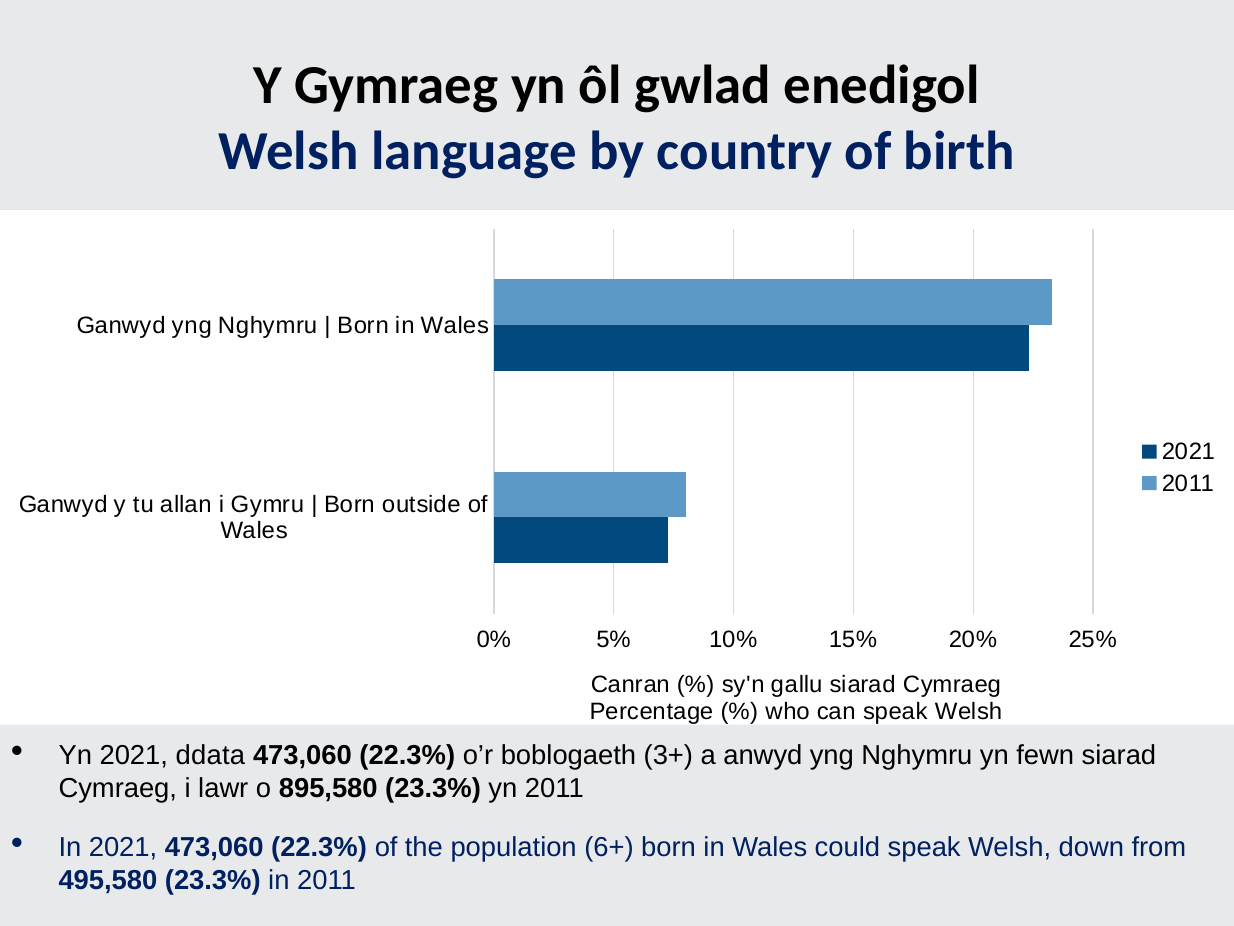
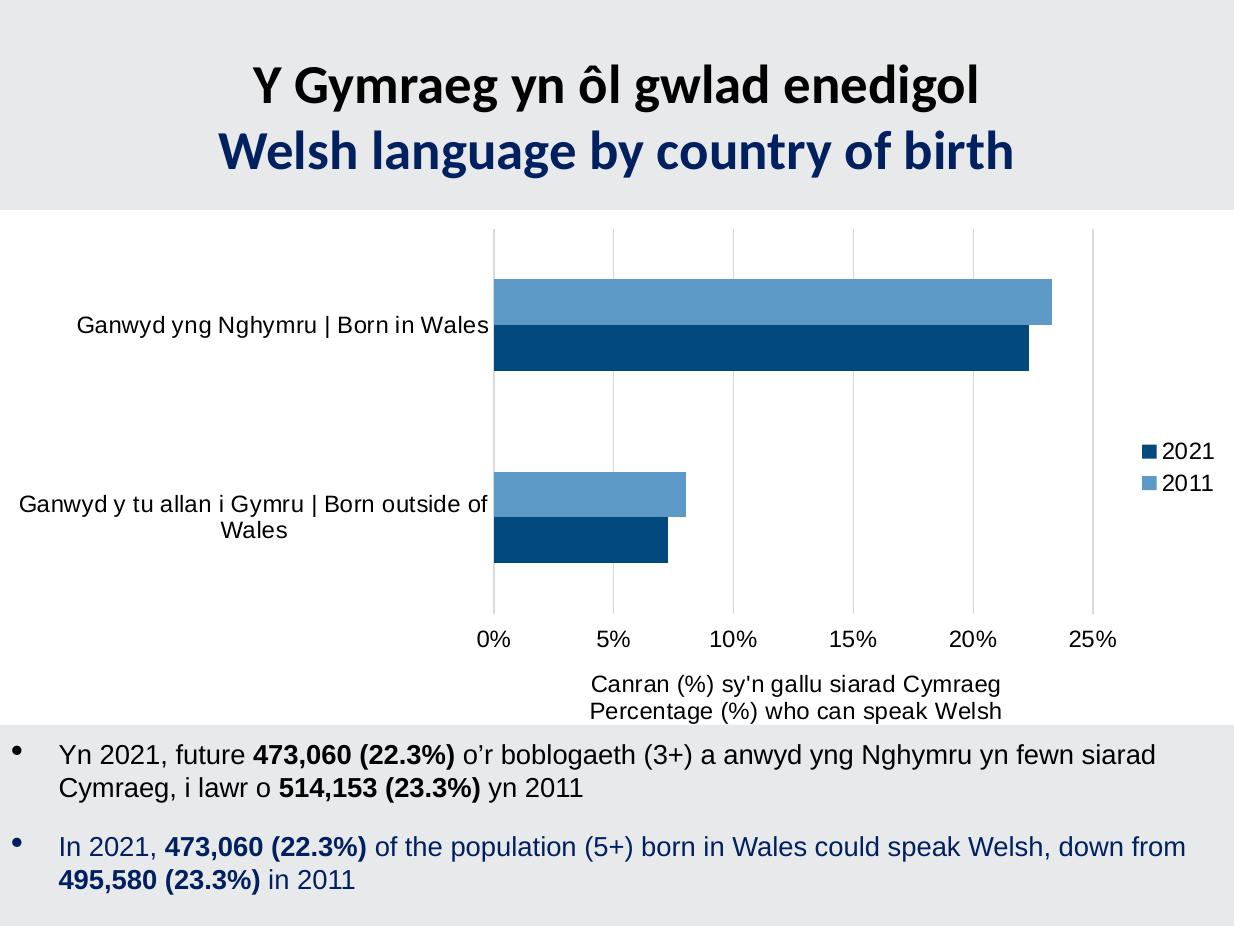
ddata: ddata -> future (211, 756)
895,580: 895,580 -> 514,153 (328, 788)
6+: 6+ -> 5+ (609, 847)
